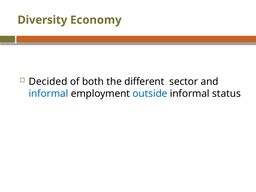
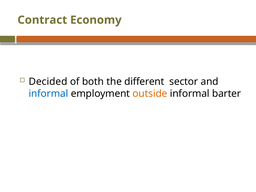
Diversity: Diversity -> Contract (42, 20)
outside colour: blue -> orange (150, 94)
status: status -> barter (227, 94)
